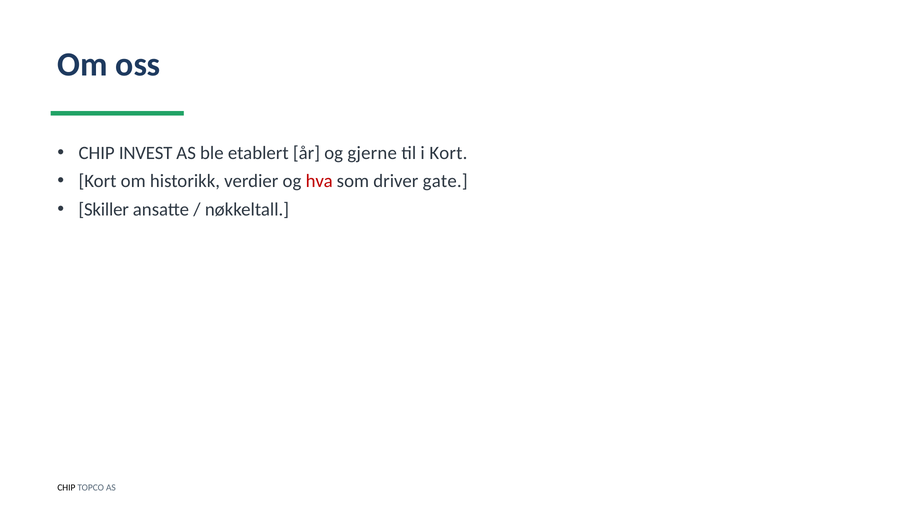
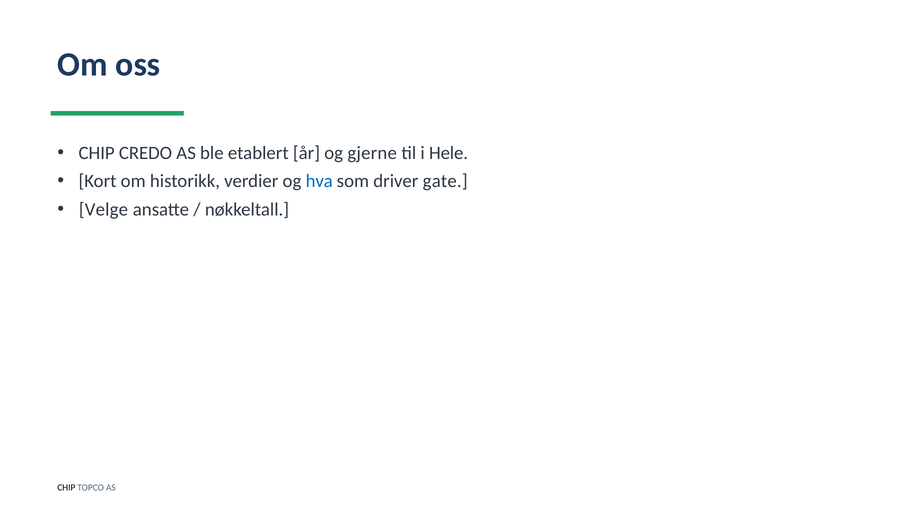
INVEST: INVEST -> CREDO (146, 153)
i Kort: Kort -> Hele (449, 153)
hva colour: red -> blue (319, 181)
Skiller: Skiller -> Velge (103, 209)
